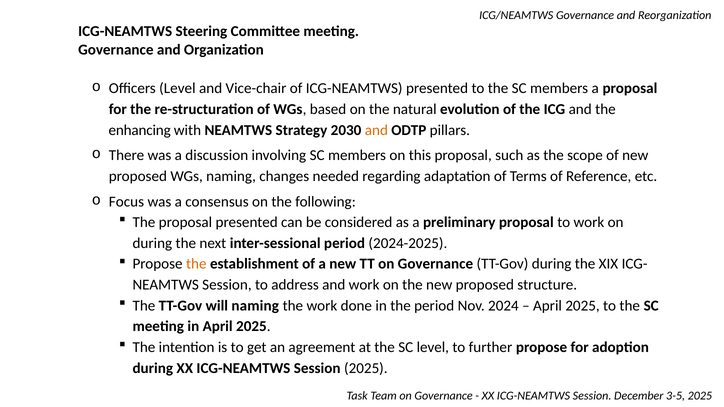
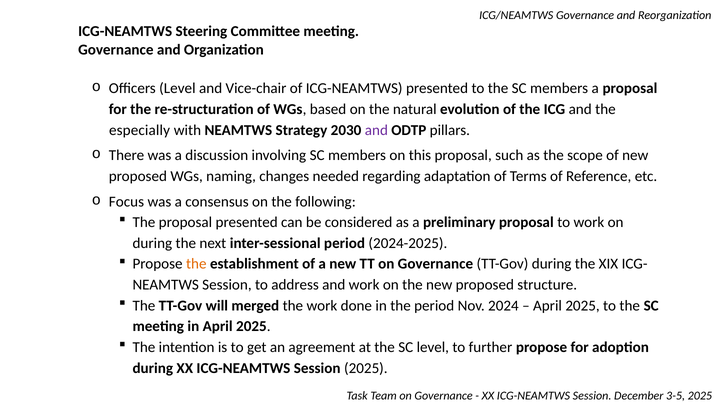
enhancing: enhancing -> especially (140, 130)
and colour: orange -> purple (376, 130)
will naming: naming -> merged (255, 306)
